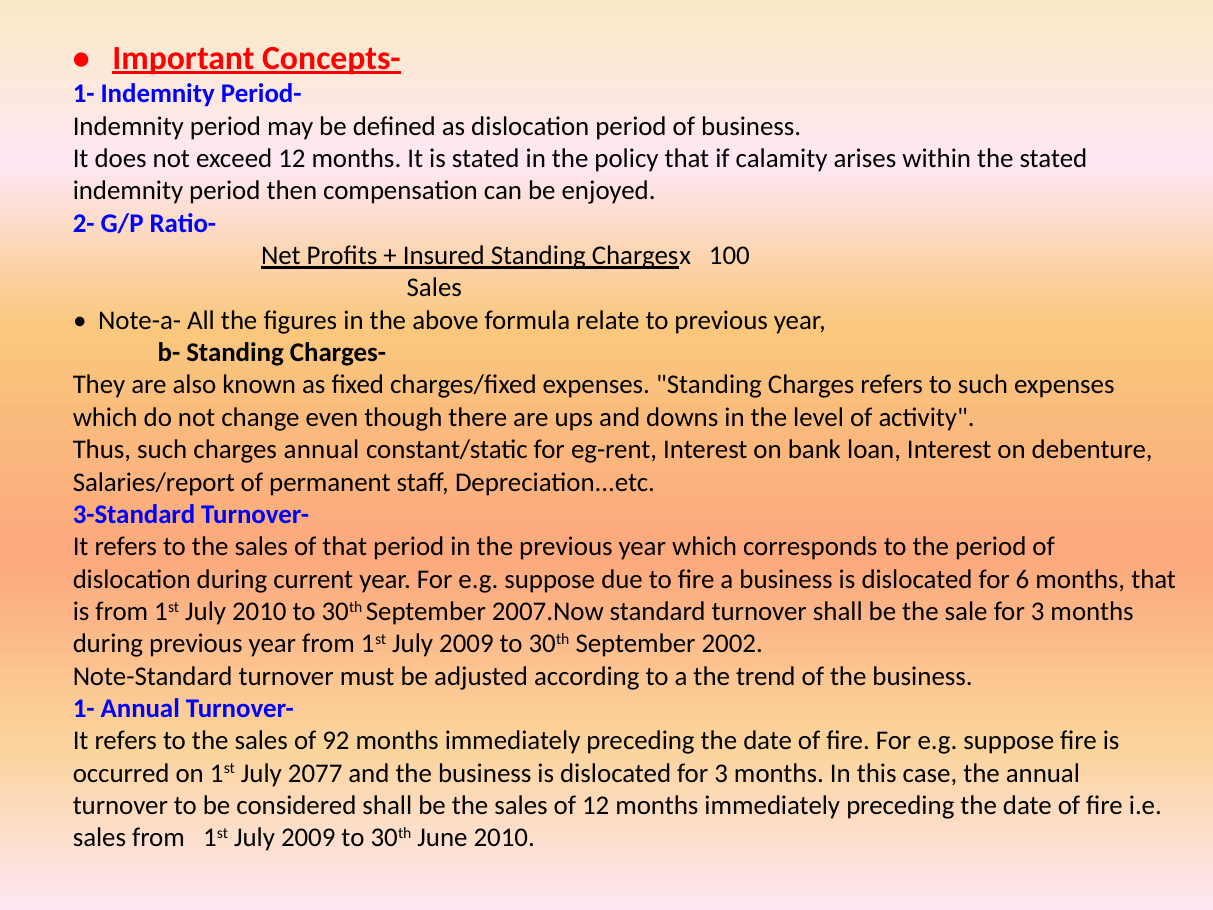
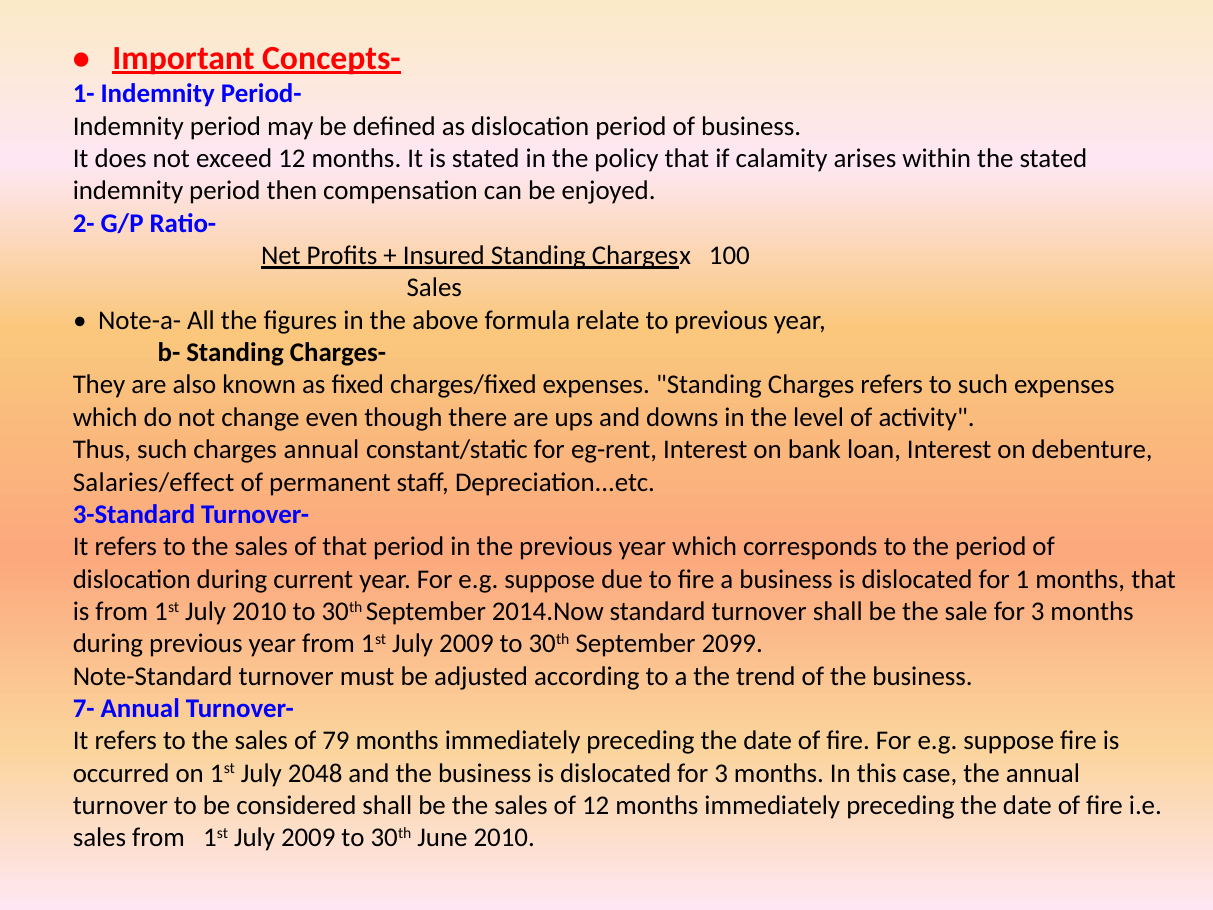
Salaries/report: Salaries/report -> Salaries/effect (154, 482)
6: 6 -> 1 (1023, 579)
2007.Now: 2007.Now -> 2014.Now (548, 611)
2002: 2002 -> 2099 (732, 644)
1-: 1- -> 7- (84, 708)
92: 92 -> 79 (336, 741)
2077: 2077 -> 2048 (315, 773)
